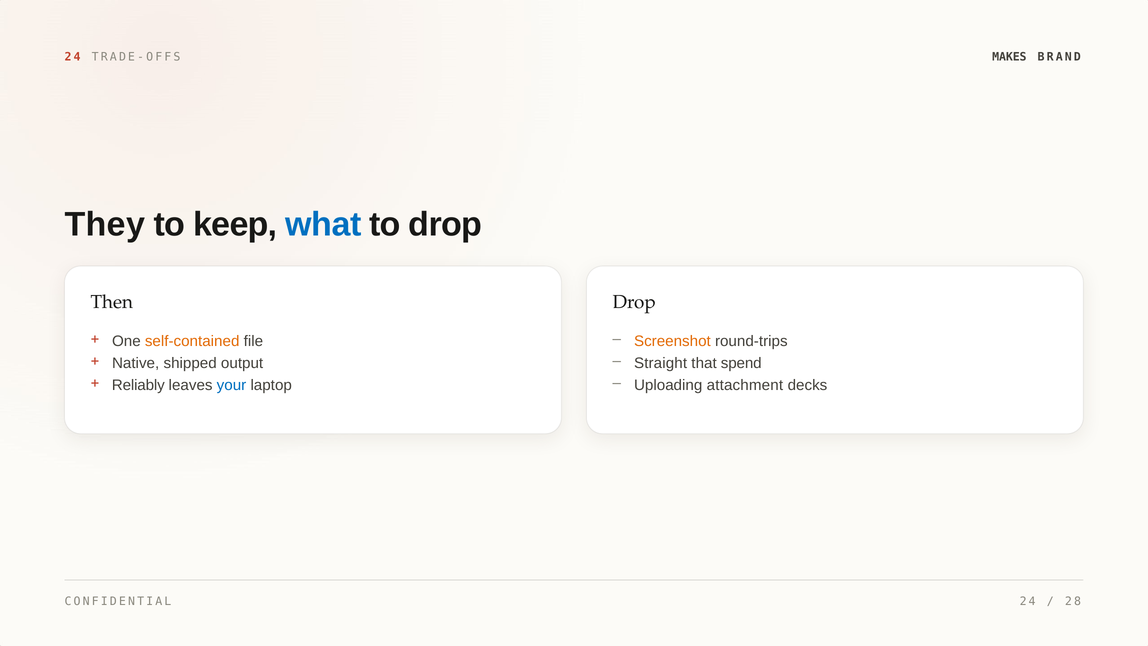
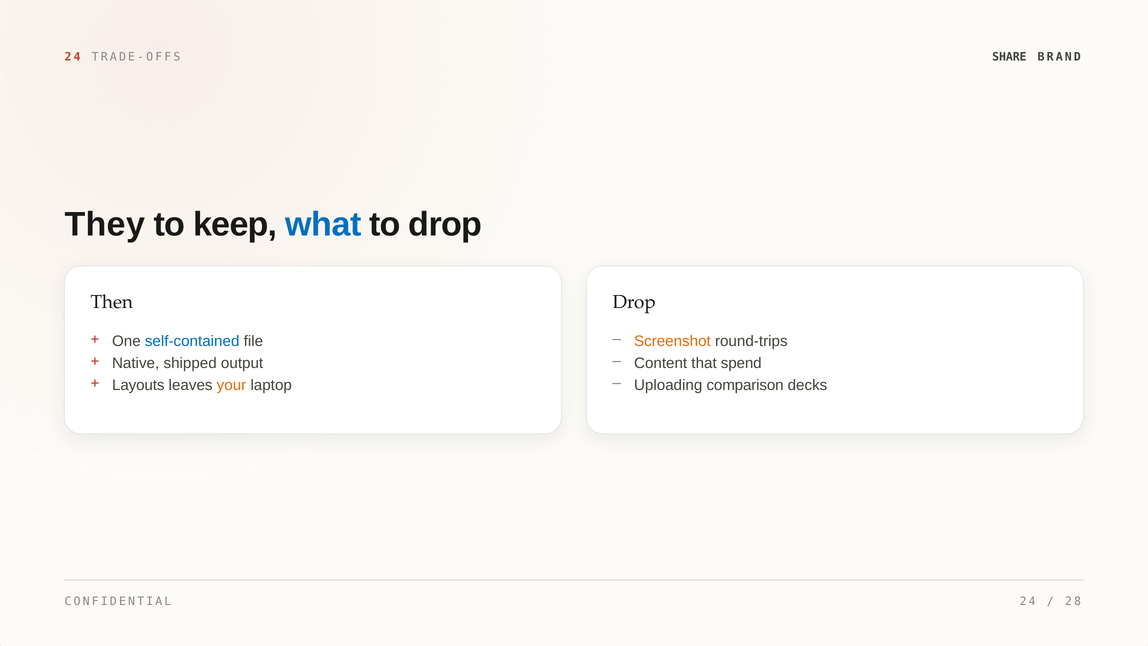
MAKES: MAKES -> SHARE (1009, 57)
self-contained colour: orange -> blue (192, 341)
Straight: Straight -> Content (661, 363)
Reliably: Reliably -> Layouts (138, 385)
your colour: blue -> orange (231, 385)
attachment: attachment -> comparison (745, 385)
